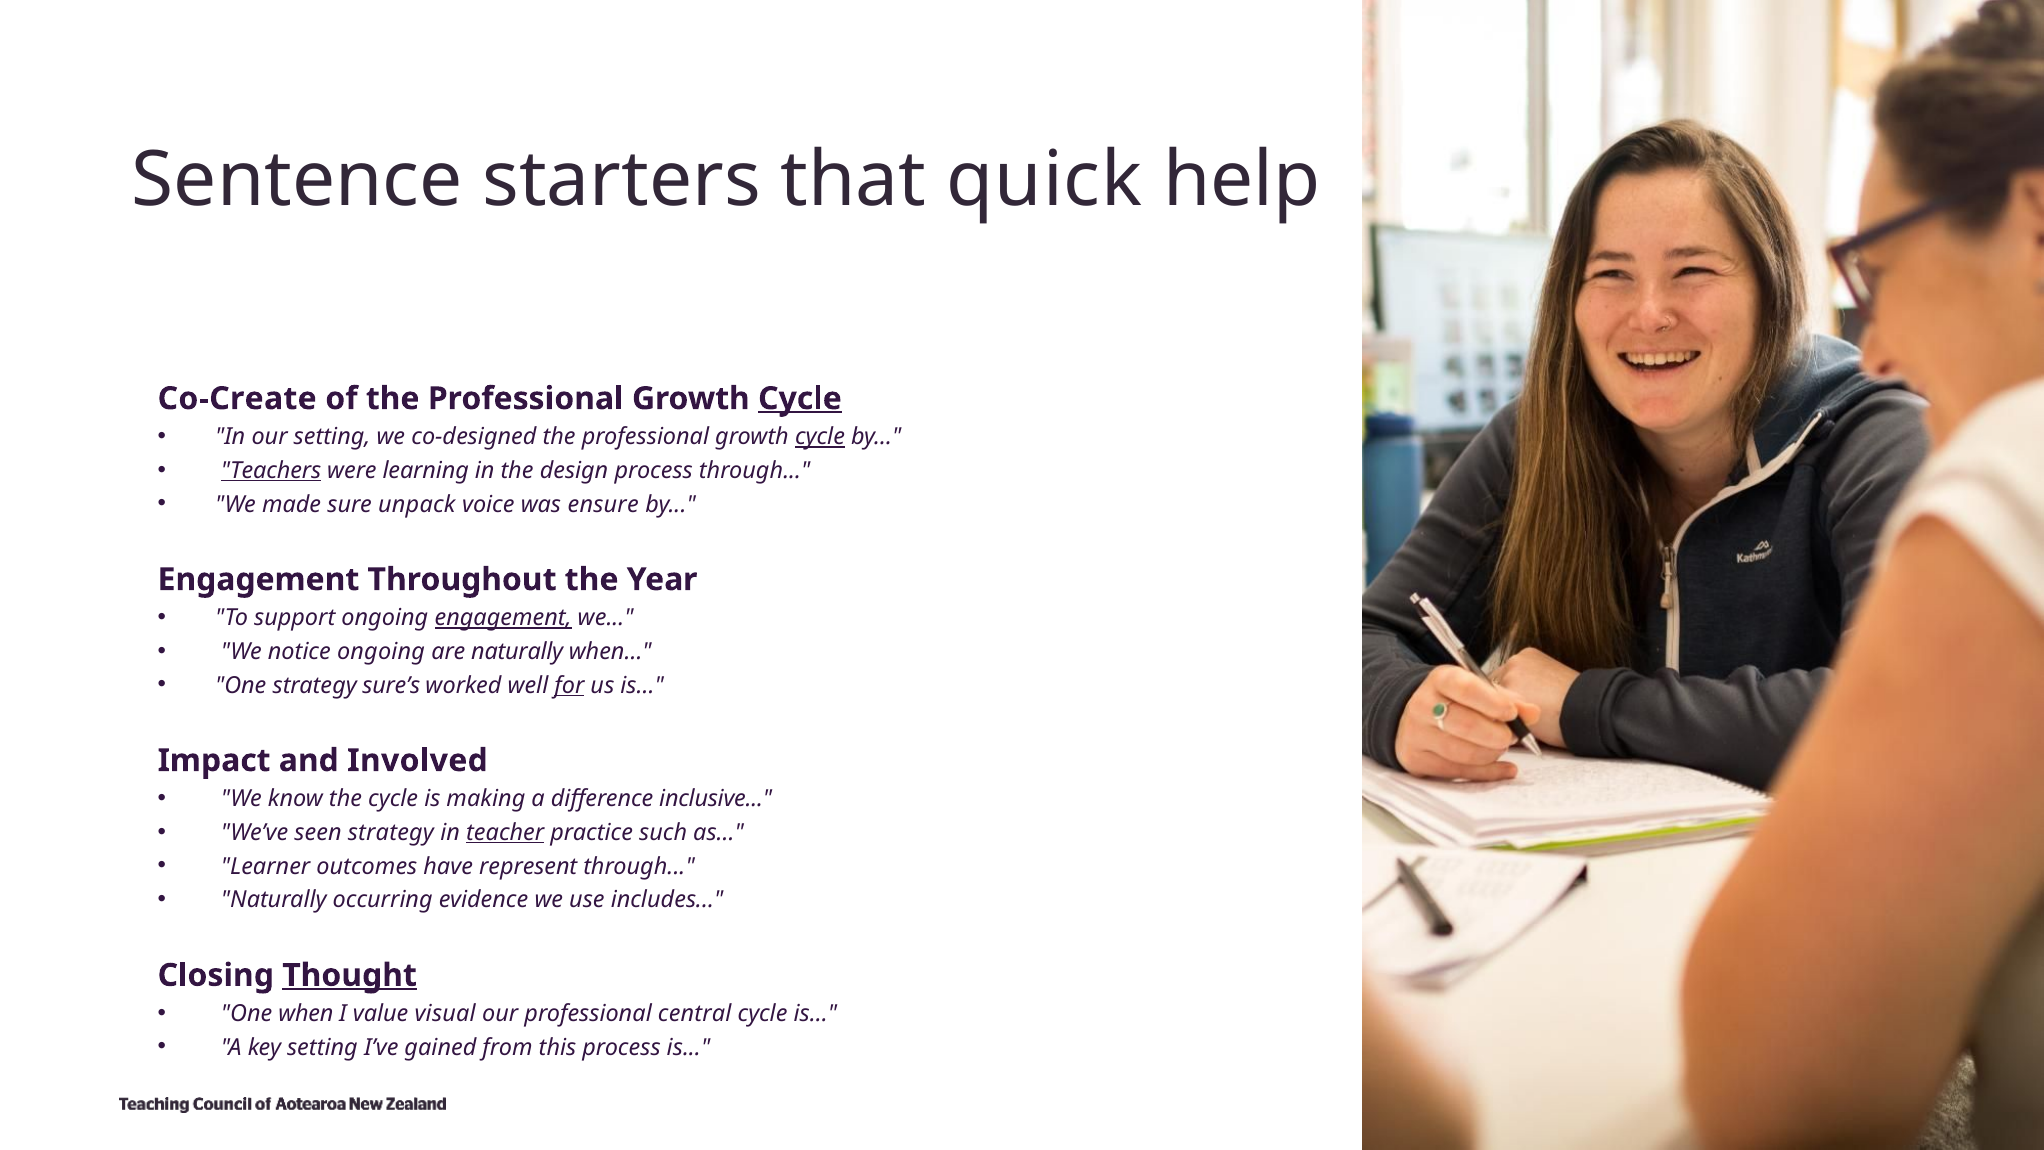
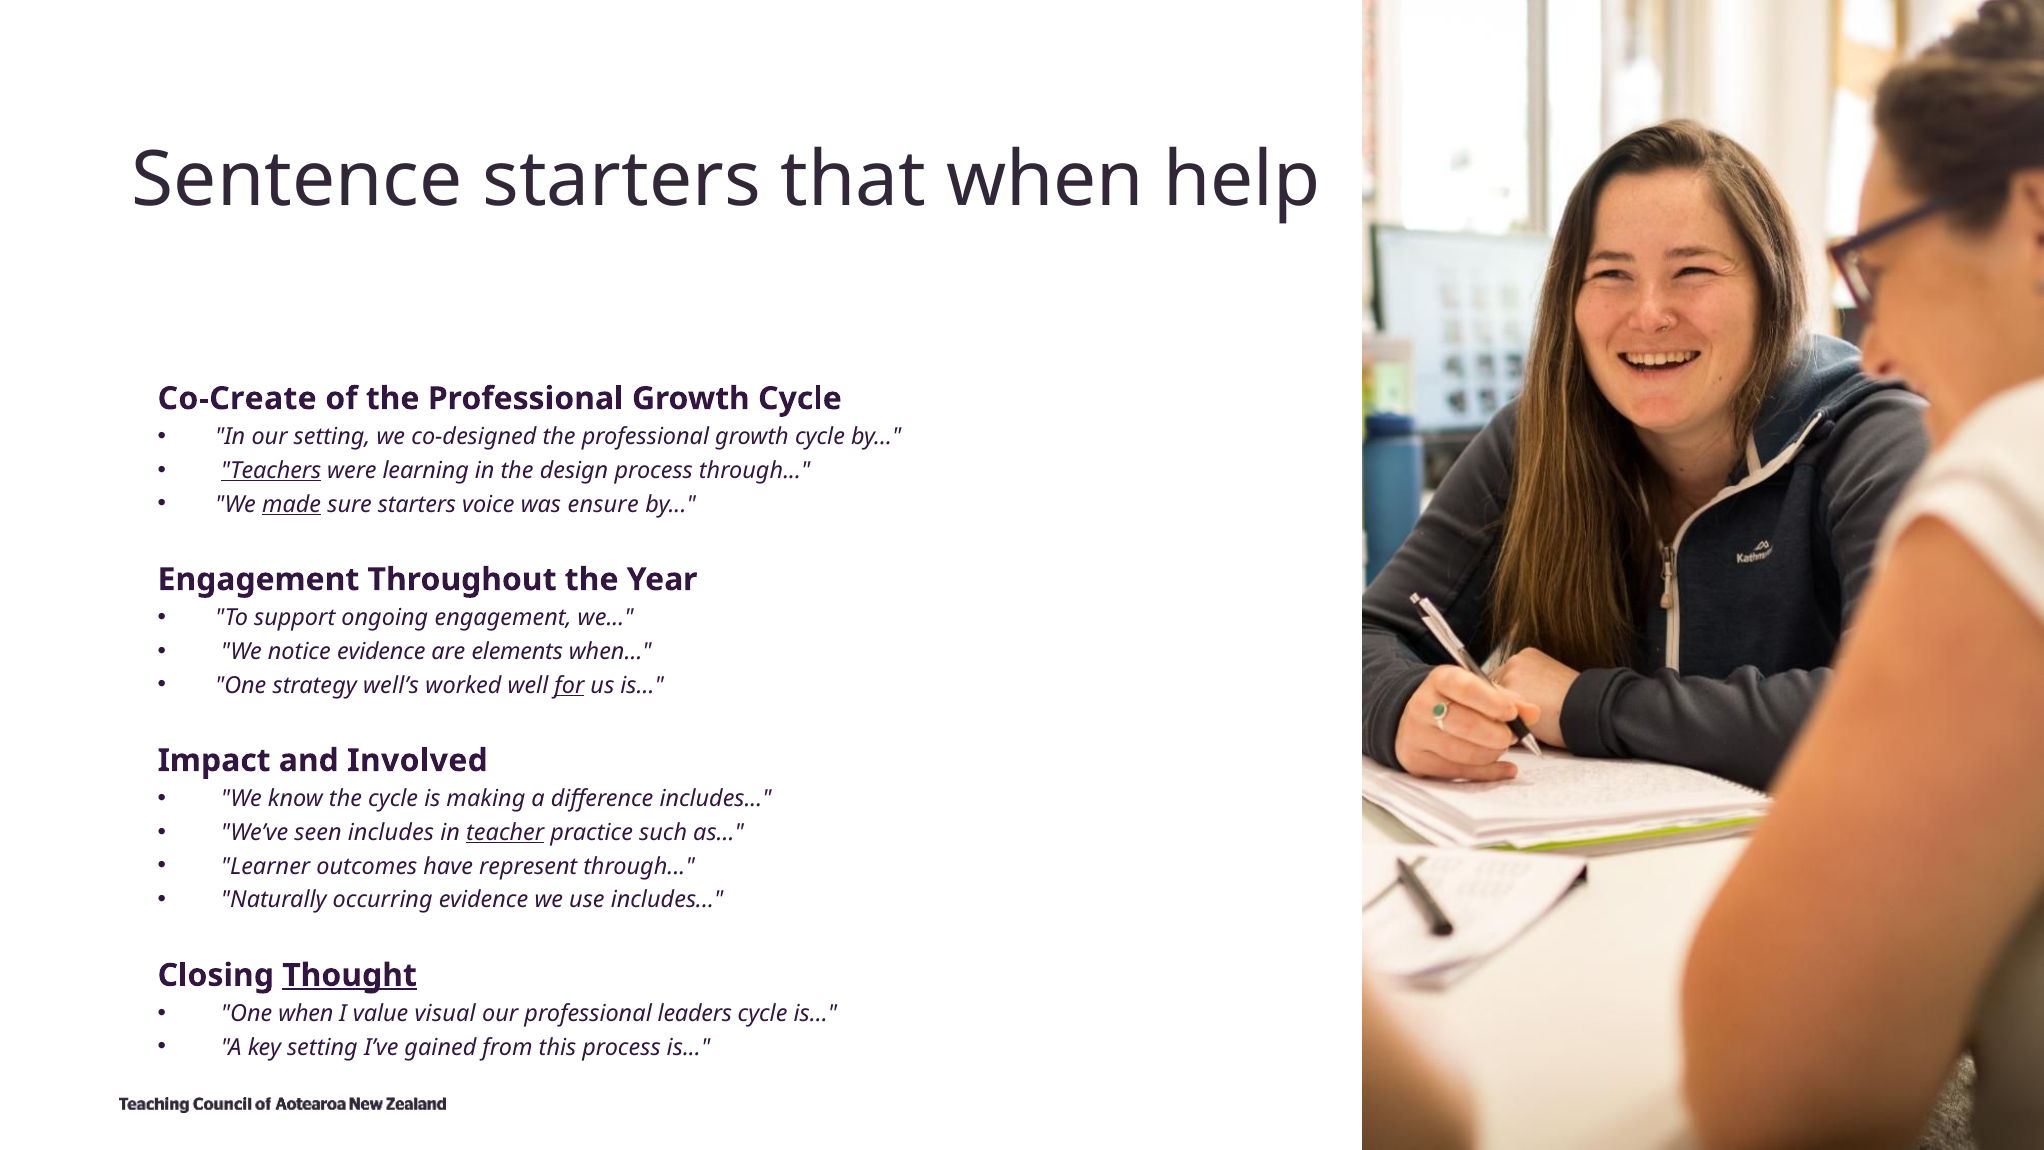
that quick: quick -> when (1045, 181)
Cycle underline: present -> none (800, 399)
cycle underline: present -> none (820, 437)
made underline: none -> present (292, 504)
sure unpack: unpack -> starters (417, 504)
engagement underline: present -> none (503, 618)
notice ongoing: ongoing -> evidence (381, 651)
are naturally: naturally -> elements (517, 651)
sure’s: sure’s -> well’s (391, 685)
difference inclusive: inclusive -> includes (716, 799)
seen strategy: strategy -> includes (391, 832)
central: central -> leaders (695, 1013)
